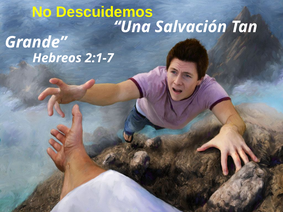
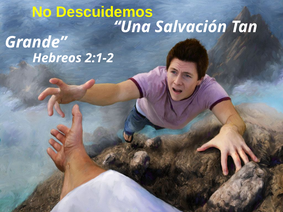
2:1-7: 2:1-7 -> 2:1-2 (99, 58)
